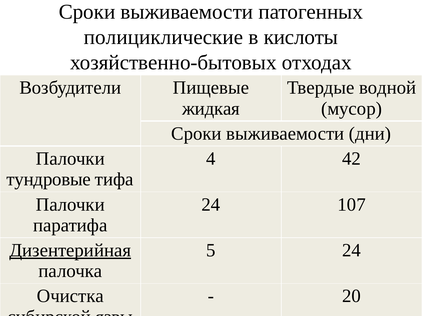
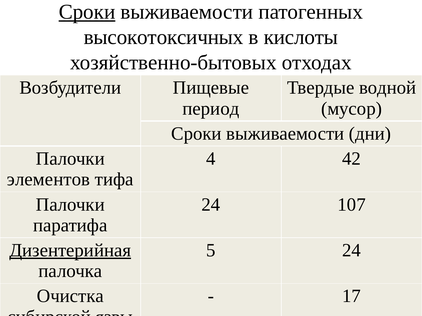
Сроки underline: none -> present (87, 12)
полициклические: полициклические -> высокотоксичных (164, 37)
жидкая: жидкая -> период (211, 109)
тундровые: тундровые -> элементов (49, 180)
20: 20 -> 17 (352, 297)
